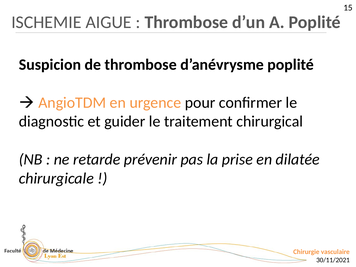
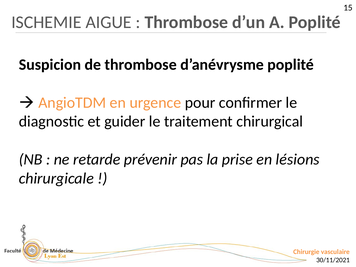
dilatée: dilatée -> lésions (298, 160)
